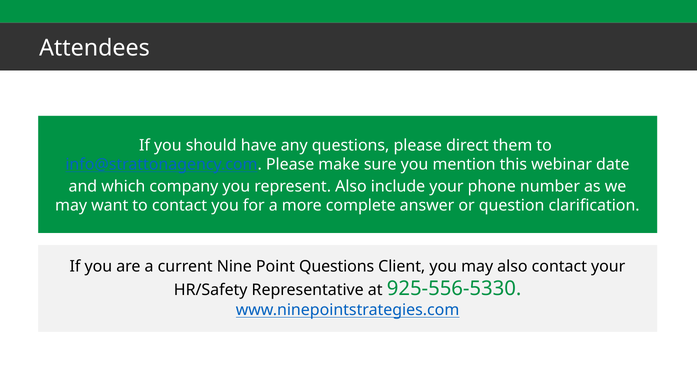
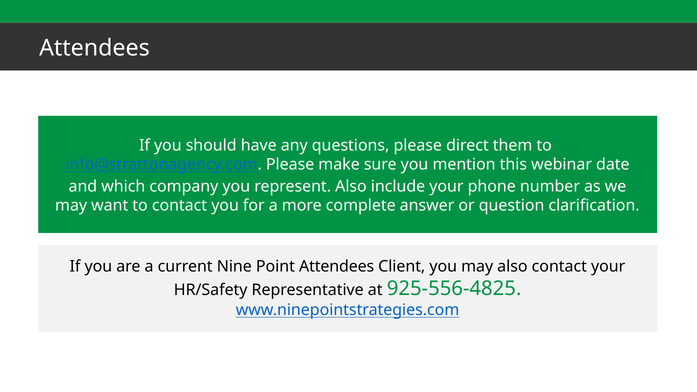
Point Questions: Questions -> Attendees (337, 266)
925-556-5330: 925-556-5330 -> 925-556-4825 (454, 289)
